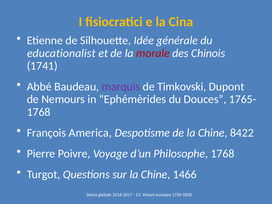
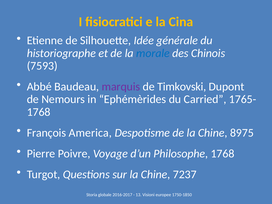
educationalist: educationalist -> historiographe (61, 53)
morale colour: red -> blue (153, 53)
1741: 1741 -> 7593 (42, 66)
Douces: Douces -> Carried (205, 99)
8422: 8422 -> 8975 (242, 133)
1466: 1466 -> 7237 (185, 174)
